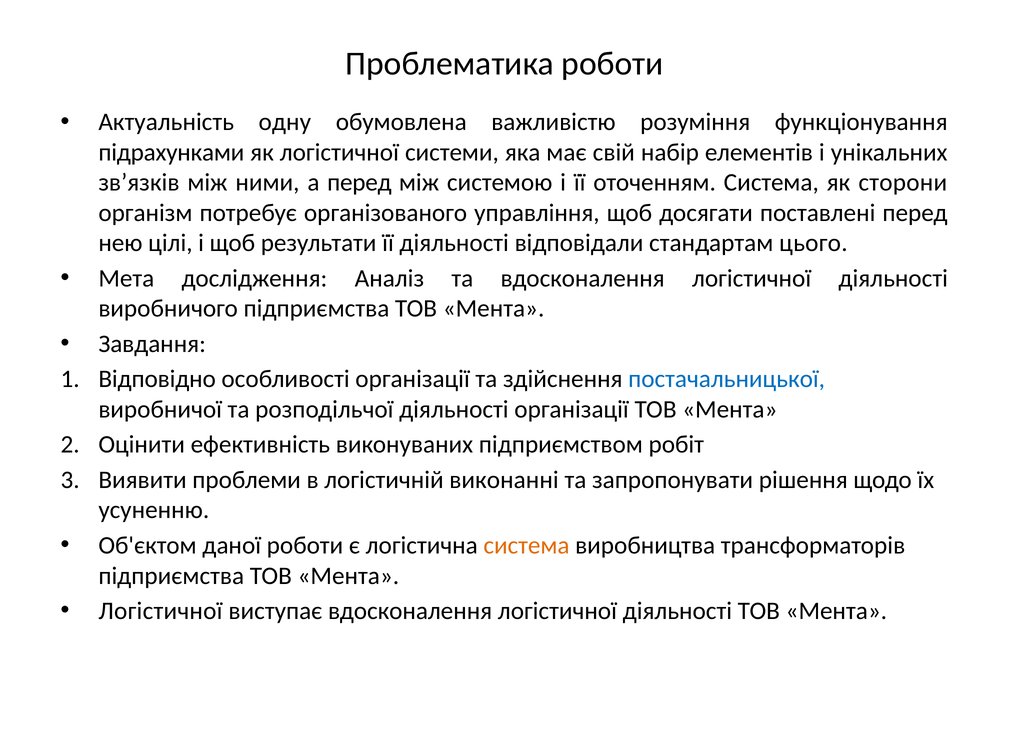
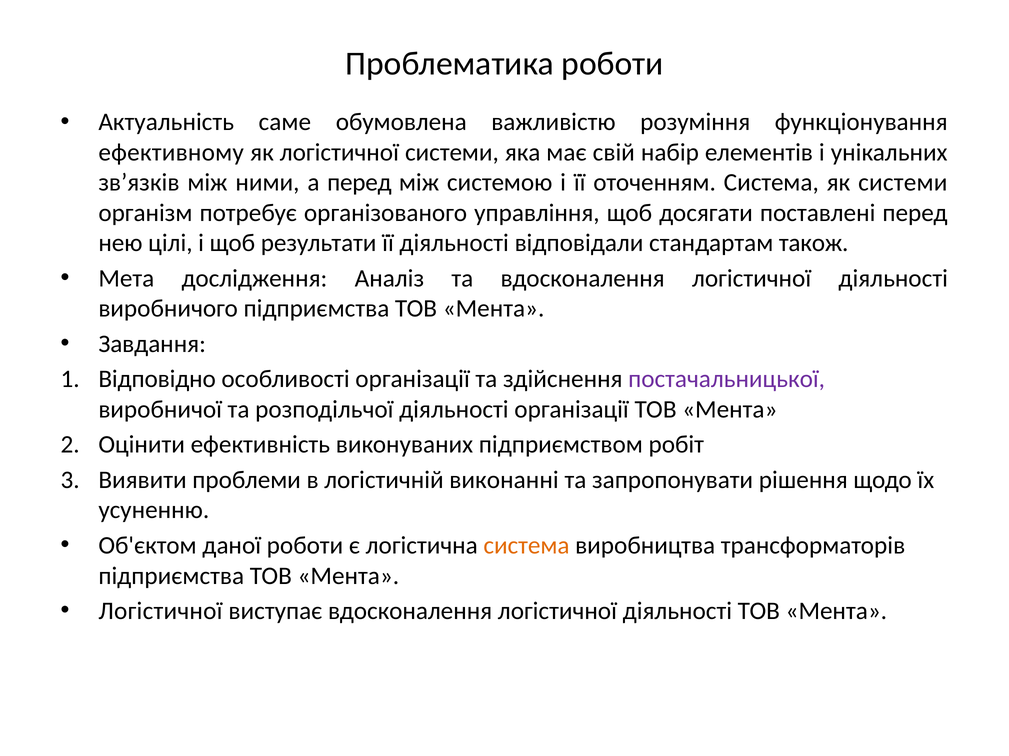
одну: одну -> саме (285, 122)
підрахунками: підрахунками -> ефективному (171, 152)
як сторони: сторони -> системи (903, 183)
цього: цього -> також (814, 243)
постачальницької colour: blue -> purple (727, 380)
